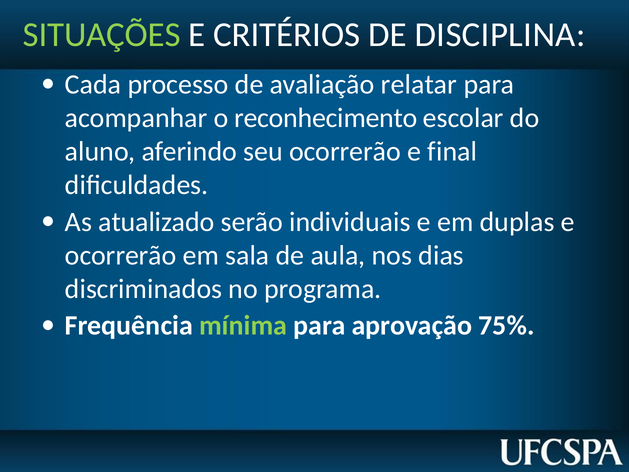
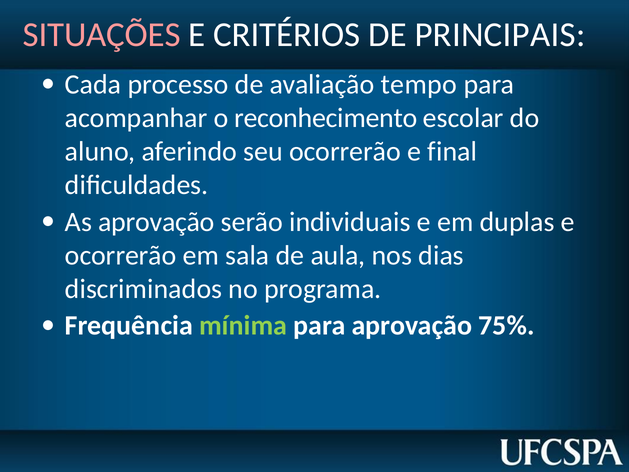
SITUAÇÕES colour: light green -> pink (102, 35)
DISCIPLINA: DISCIPLINA -> PRINCIPAIS (500, 35)
relatar: relatar -> tempo (419, 84)
As atualizado: atualizado -> aprovação (156, 222)
